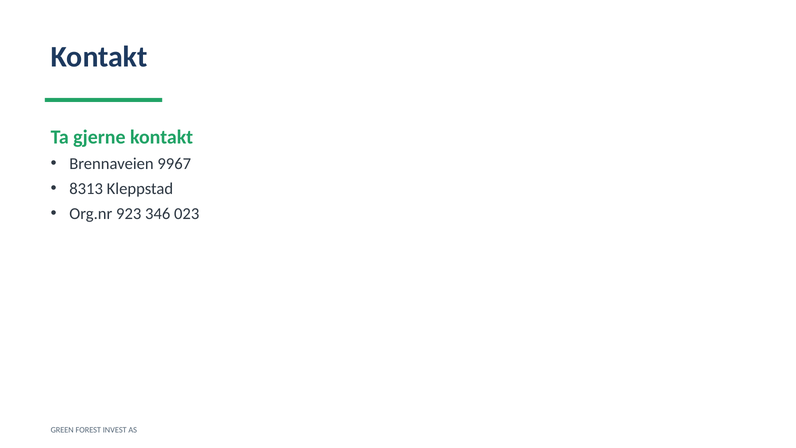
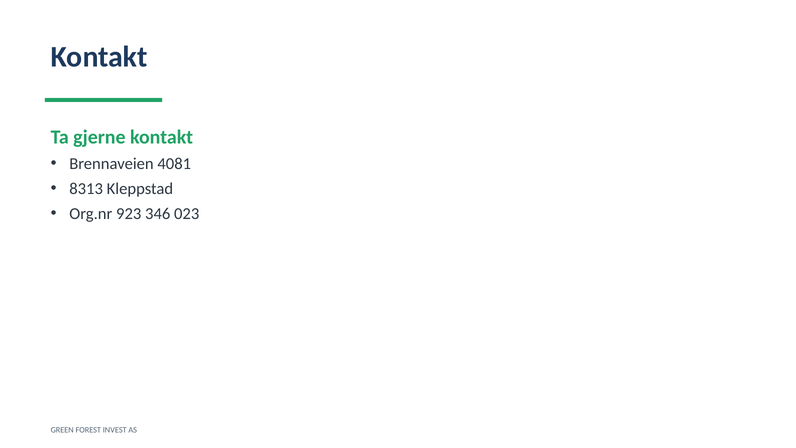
9967: 9967 -> 4081 (174, 164)
